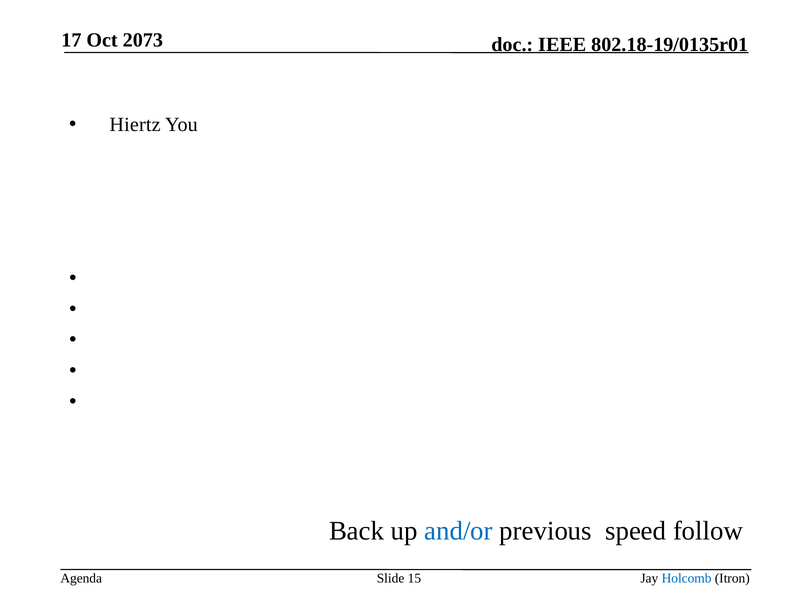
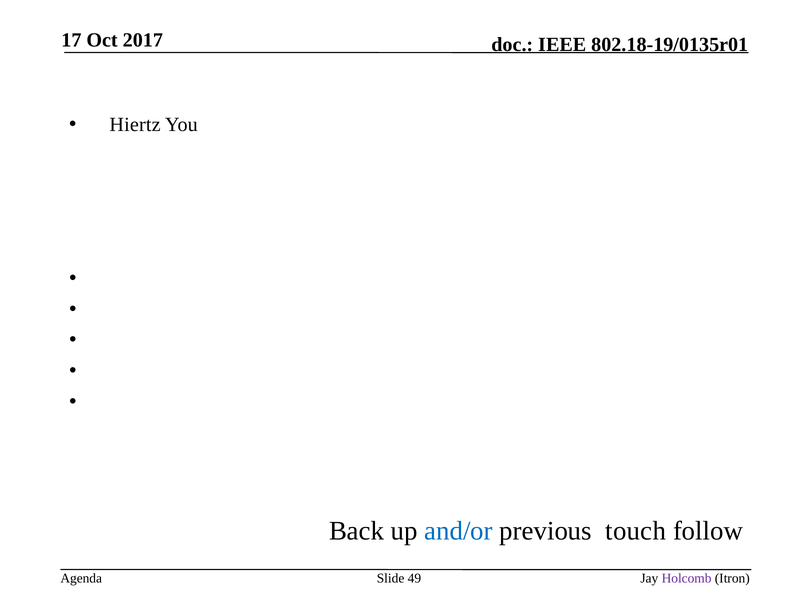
2073: 2073 -> 2017 (143, 40)
speed: speed -> touch (636, 532)
15: 15 -> 49 (414, 579)
Holcomb colour: blue -> purple (687, 579)
